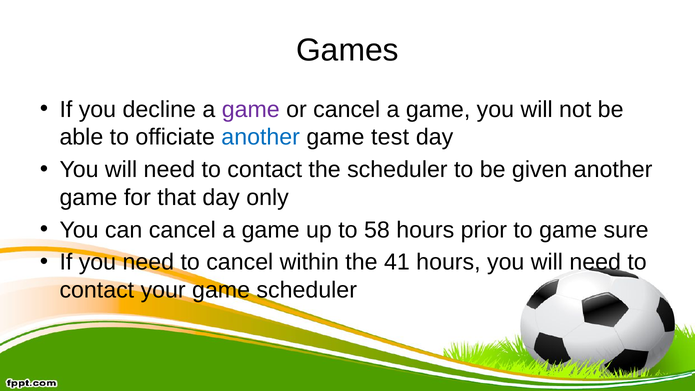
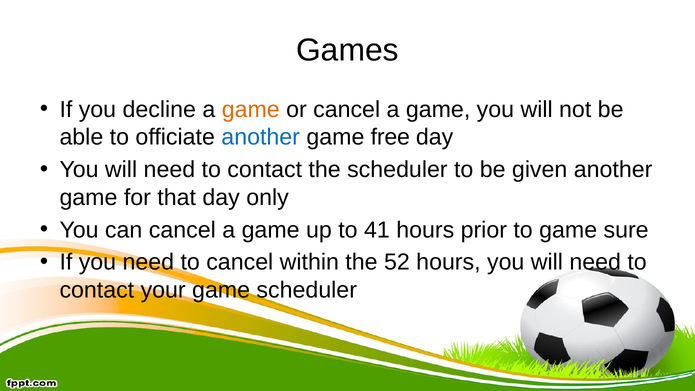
game colour: purple -> orange (251, 109)
test: test -> free (390, 137)
58: 58 -> 41 (377, 230)
41: 41 -> 52 (397, 262)
